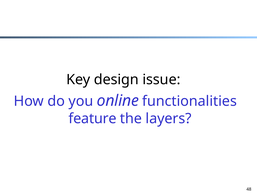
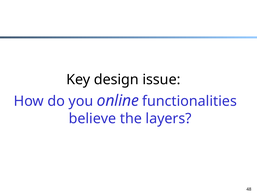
feature: feature -> believe (92, 118)
